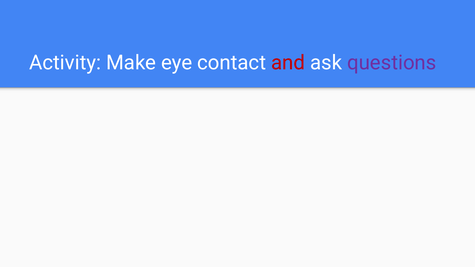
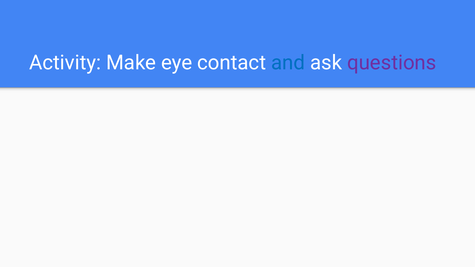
and colour: red -> blue (288, 63)
